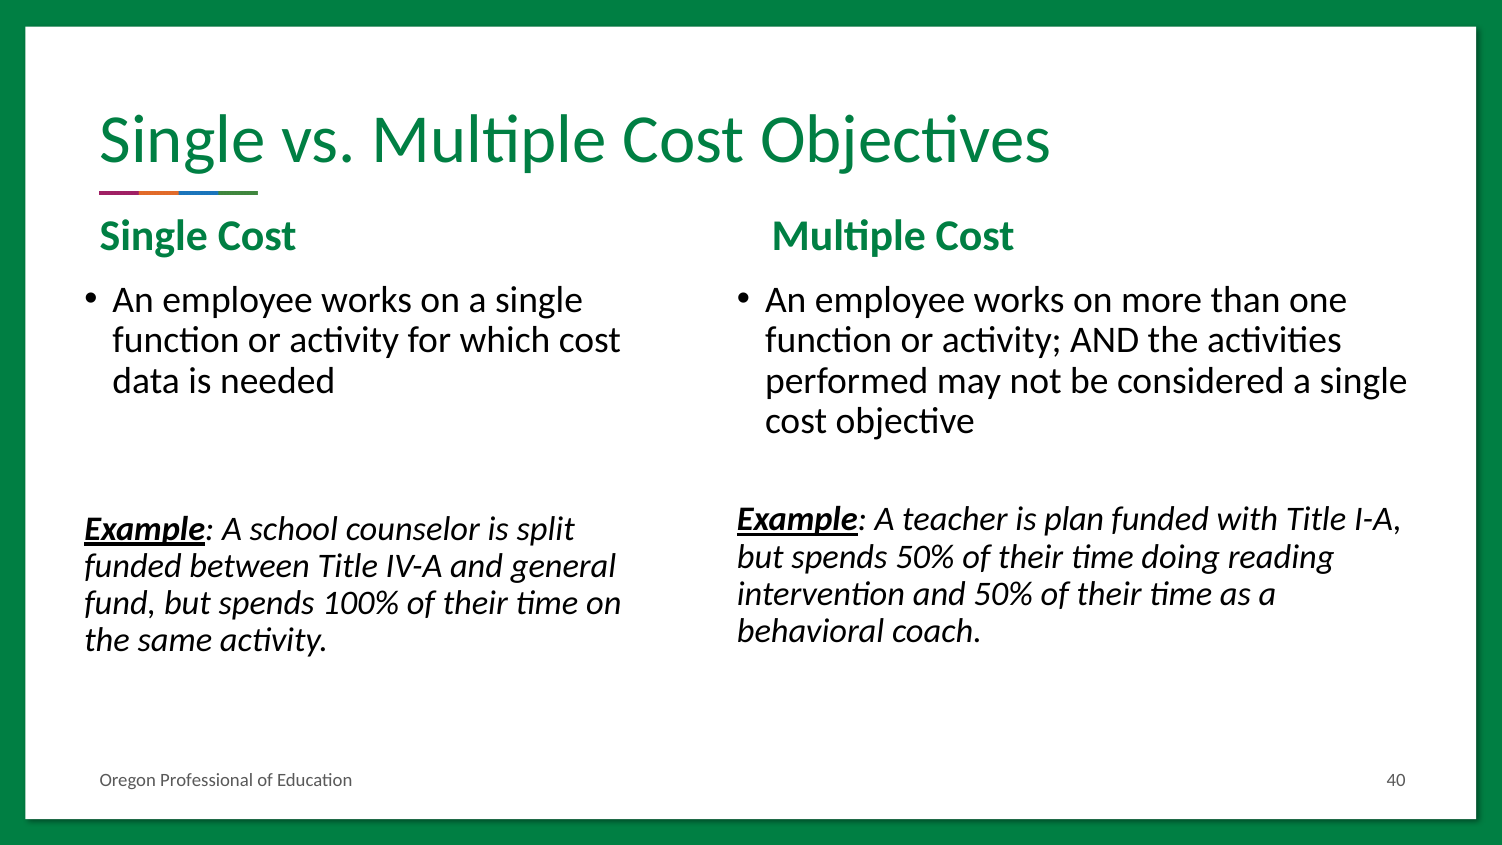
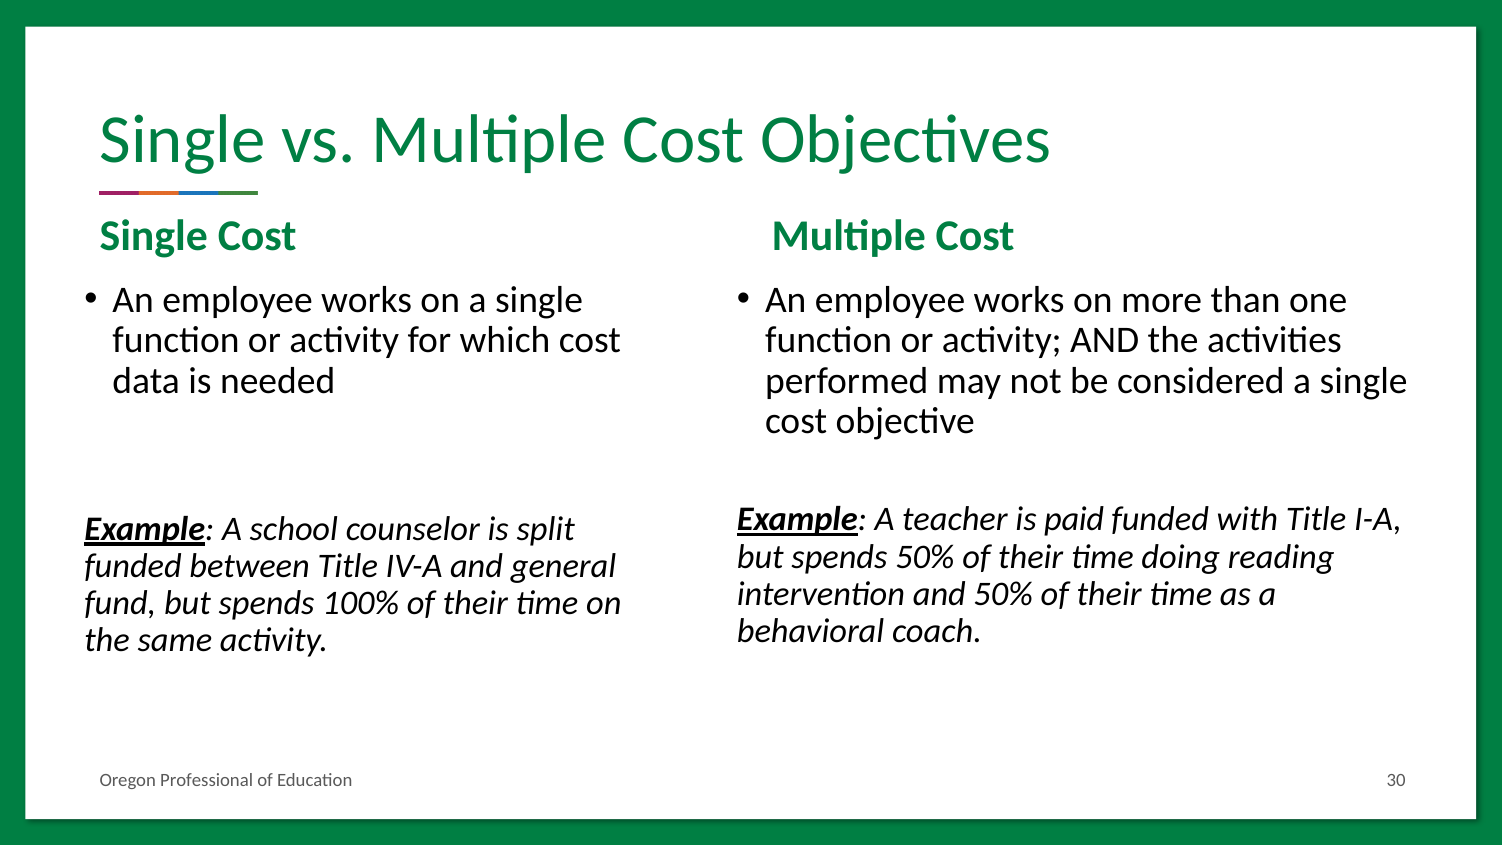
plan: plan -> paid (1074, 520)
40: 40 -> 30 (1396, 780)
